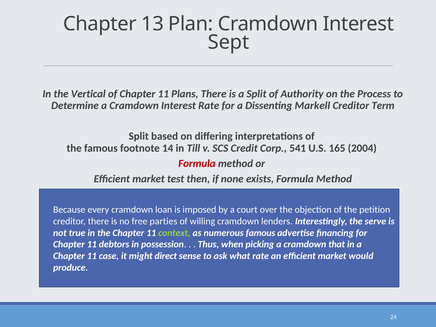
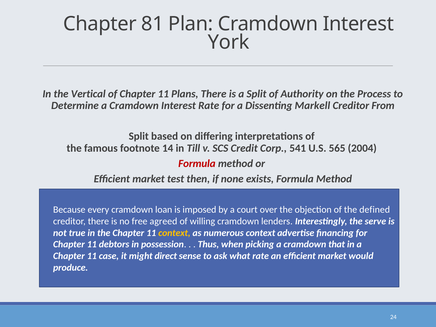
13: 13 -> 81 (153, 24)
Sept: Sept -> York (229, 42)
Term: Term -> From (383, 106)
165: 165 -> 565 (337, 148)
petition: petition -> defined (375, 210)
parties: parties -> agreed (163, 221)
context colour: light green -> yellow (174, 233)
numerous famous: famous -> context (261, 233)
